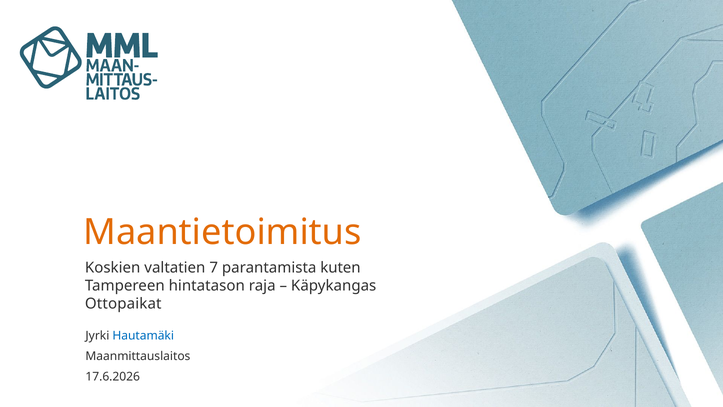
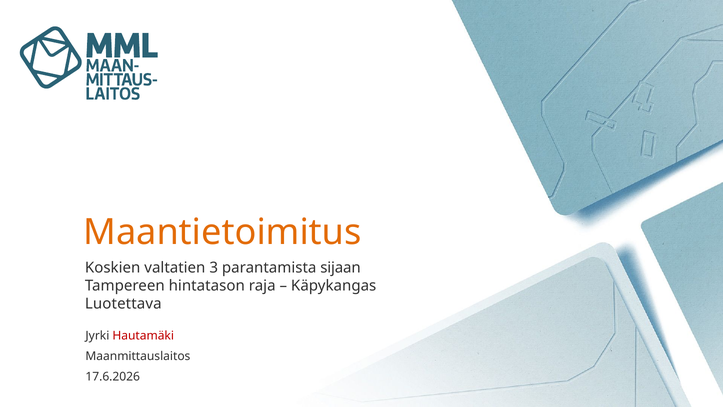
7: 7 -> 3 (214, 267)
kuten: kuten -> sijaan (341, 267)
Ottopaikat: Ottopaikat -> Luotettava (123, 304)
Hautamäki colour: blue -> red (143, 336)
